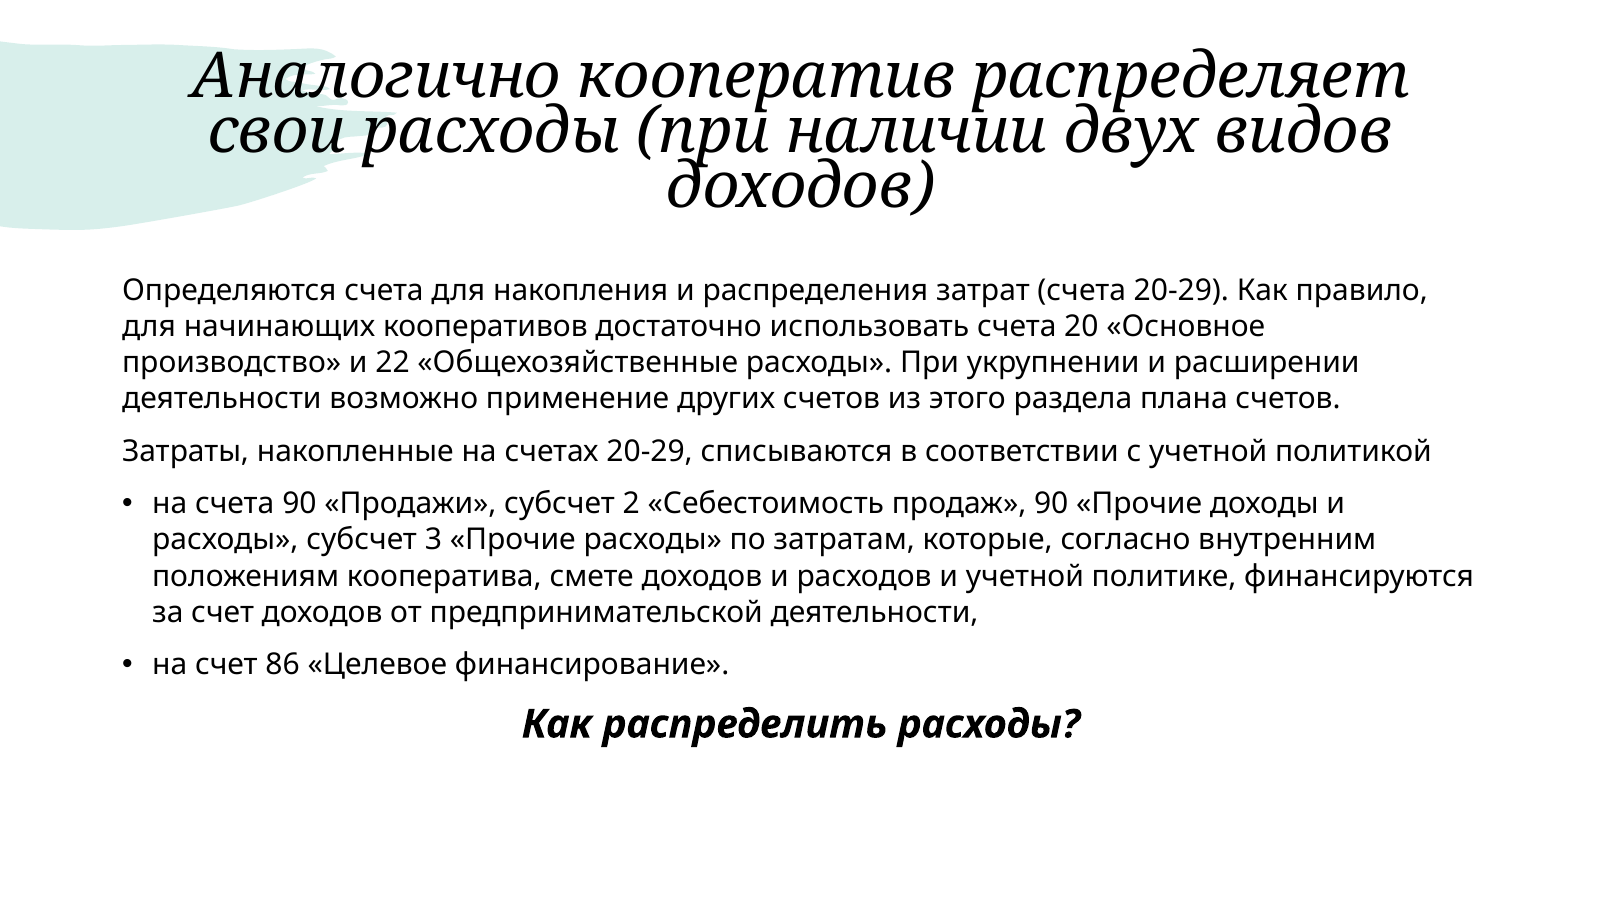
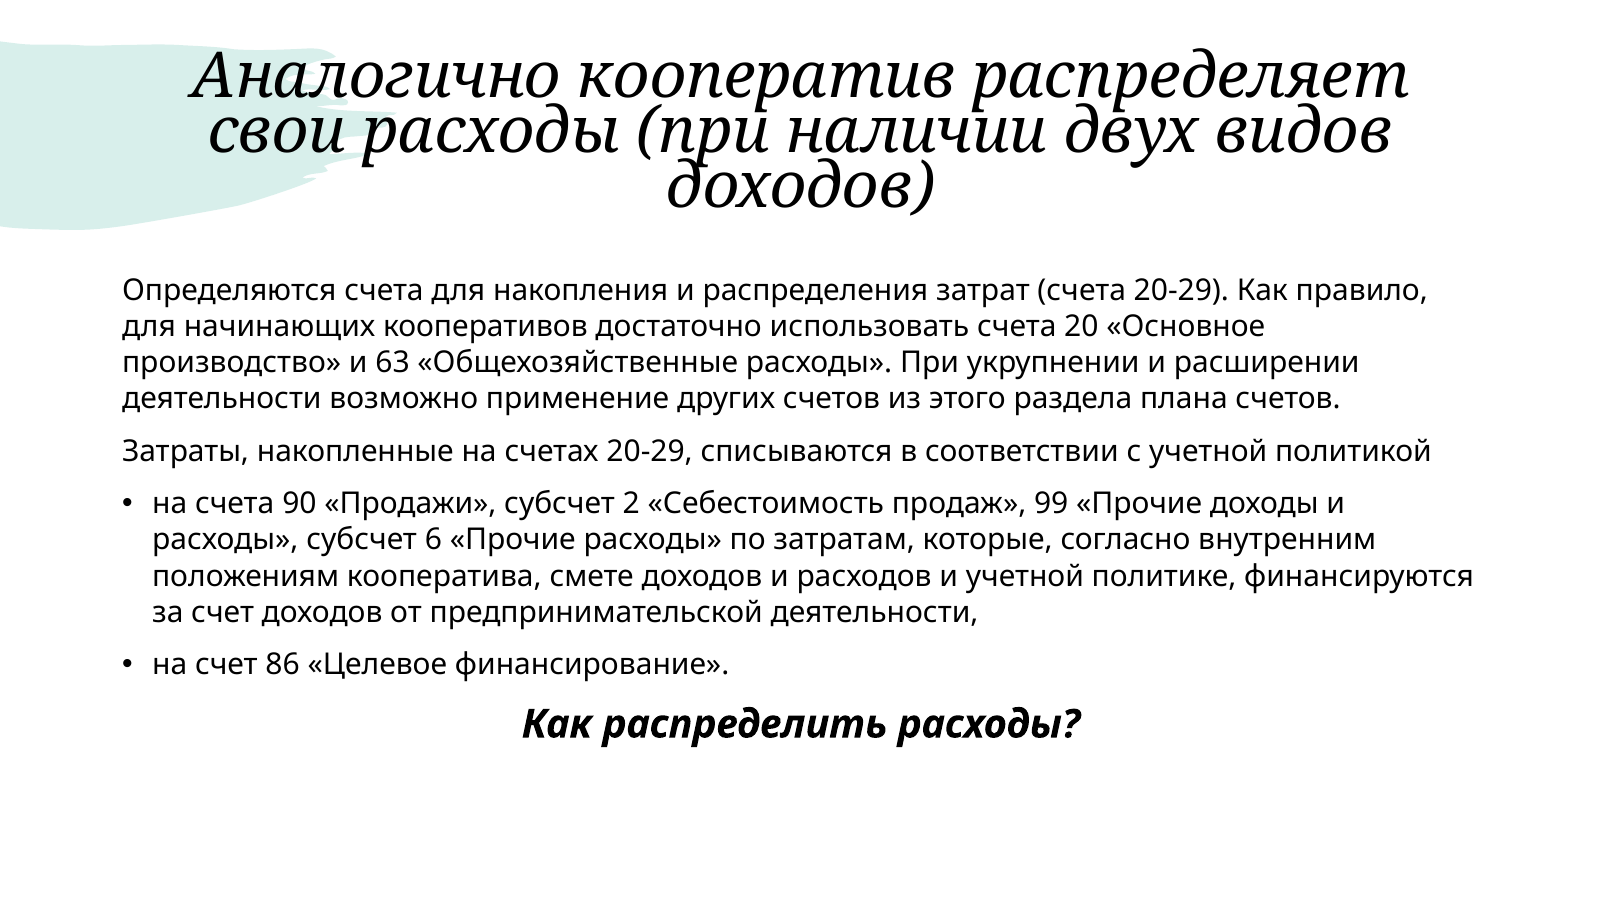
22: 22 -> 63 (393, 363)
продаж 90: 90 -> 99 (1051, 504)
3: 3 -> 6 (433, 540)
